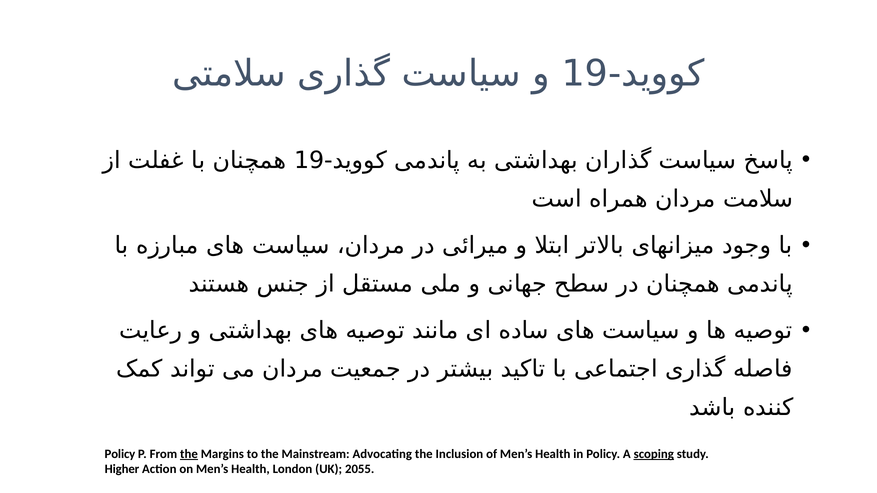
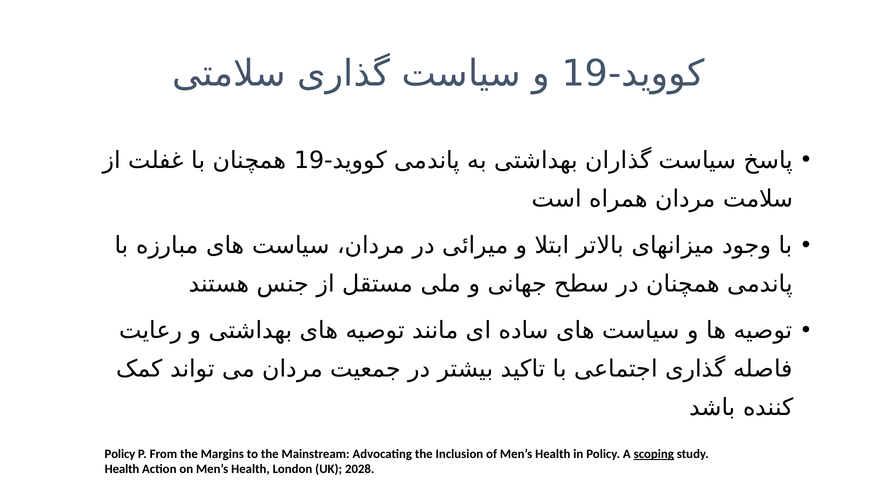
the underline: present -> none (189, 454)
Higher: Higher -> Health (122, 470)
2055: 2055 -> 2028 (360, 470)
